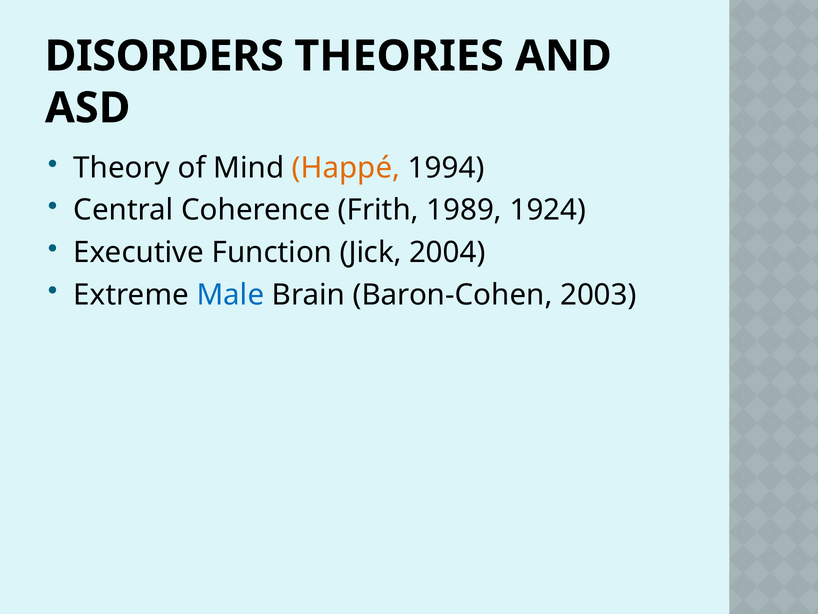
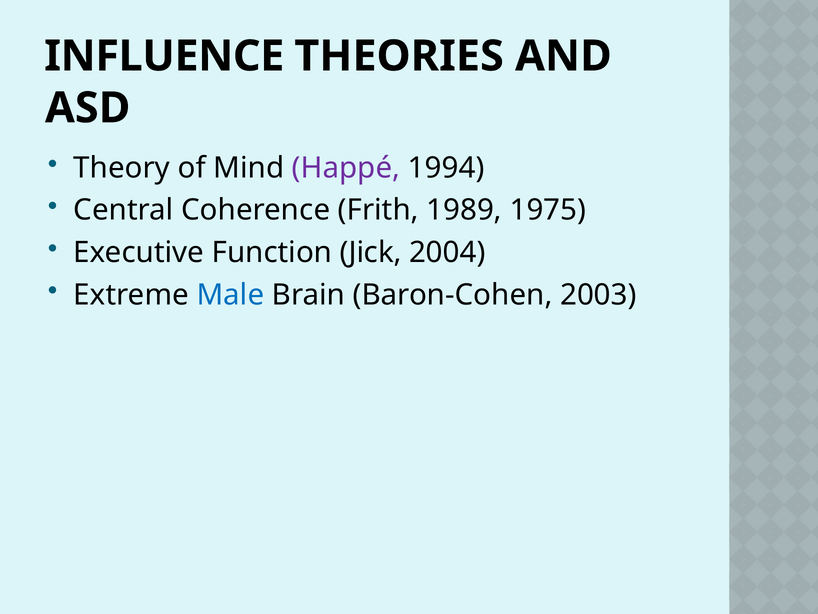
DISORDERS: DISORDERS -> INFLUENCE (164, 56)
Happé colour: orange -> purple (346, 168)
1924: 1924 -> 1975 (548, 210)
